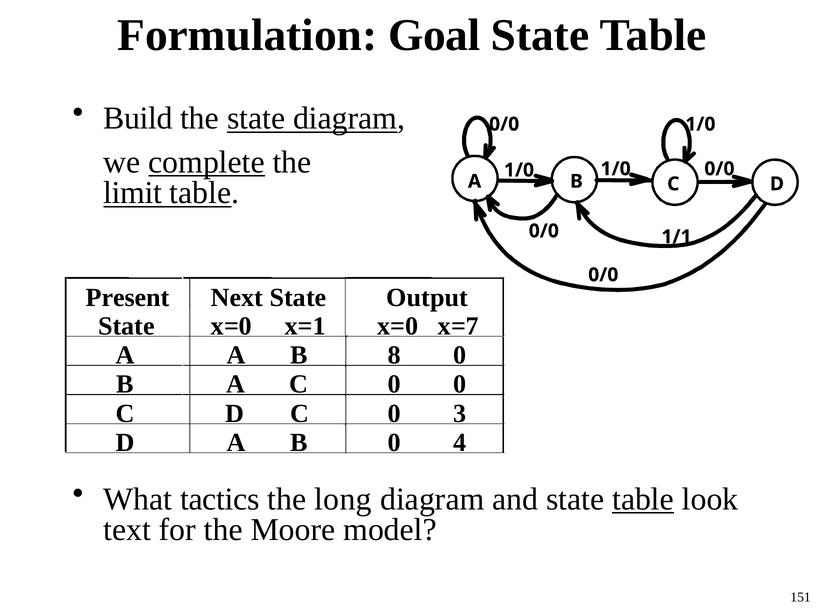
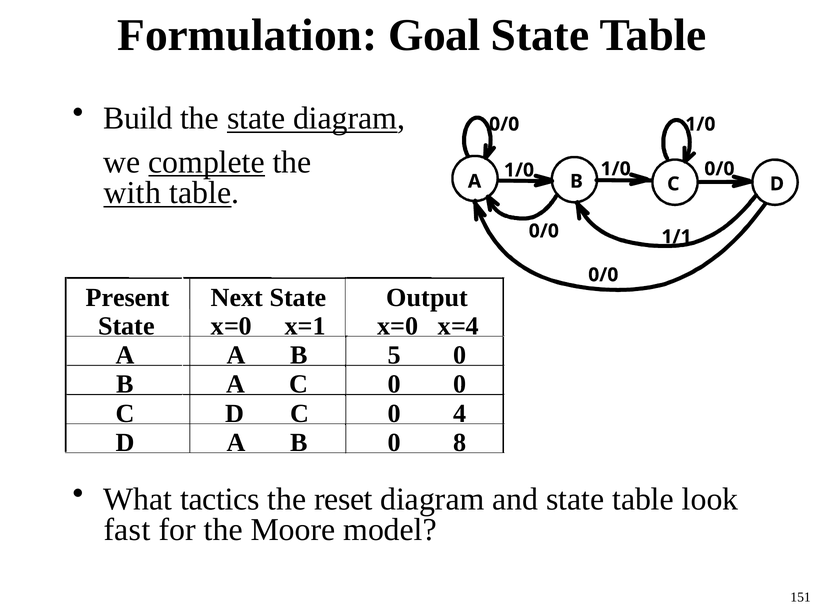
limit: limit -> with (132, 193)
x=7: x=7 -> x=4 (458, 326)
8: 8 -> 5 (394, 355)
3: 3 -> 4 (460, 414)
4: 4 -> 8 (460, 443)
long: long -> reset (343, 499)
table underline: present -> none (643, 499)
text: text -> fast (127, 530)
